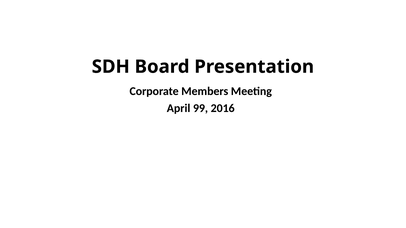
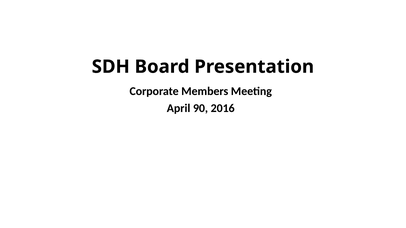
99: 99 -> 90 (201, 108)
